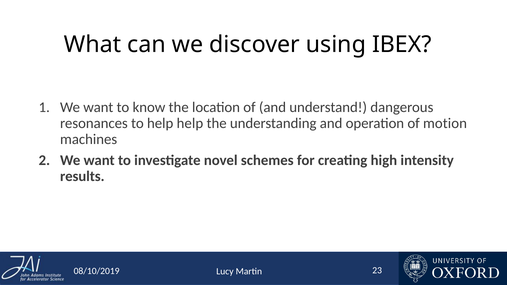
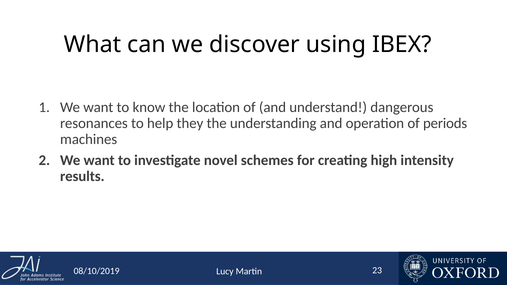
help help: help -> they (190, 123)
motion: motion -> periods (445, 123)
